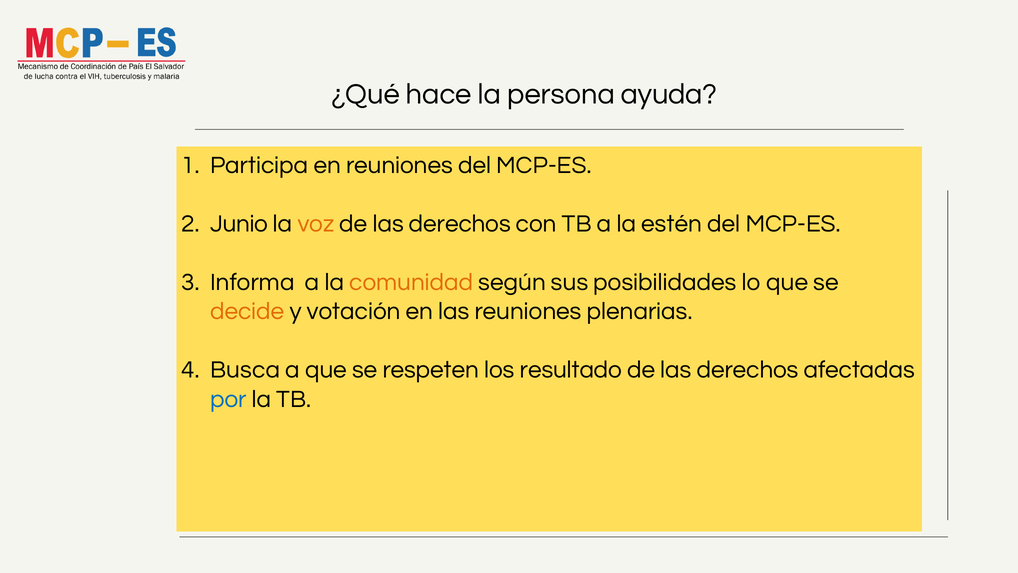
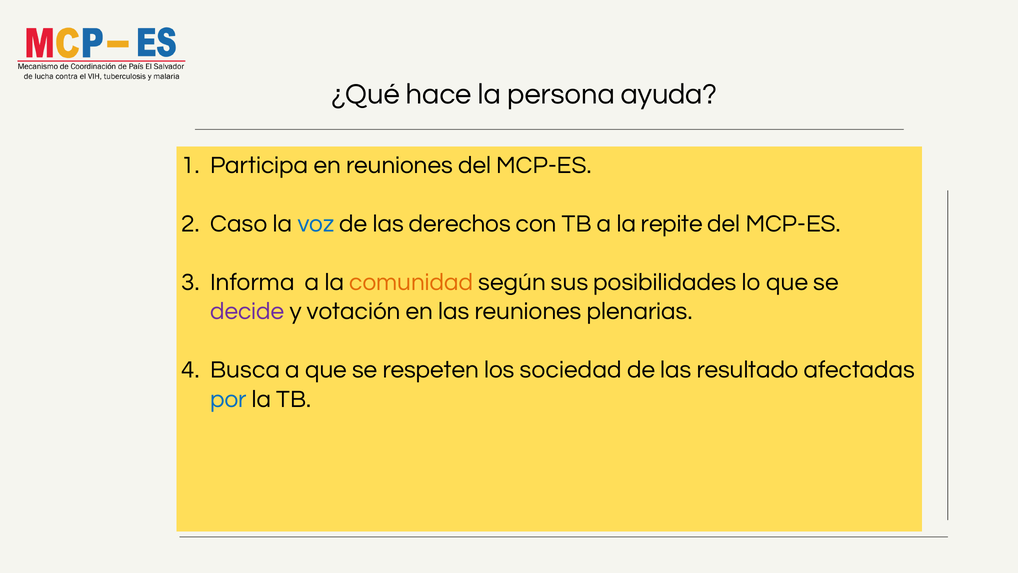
Junio: Junio -> Caso (239, 224)
voz colour: orange -> blue (316, 224)
estén: estén -> repite (672, 224)
decide colour: orange -> purple (247, 311)
resultado: resultado -> sociedad (571, 370)
derechos: derechos -> resultado (748, 370)
